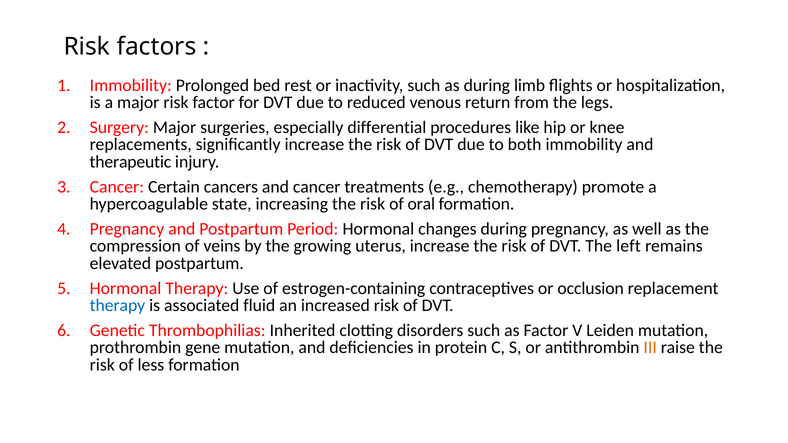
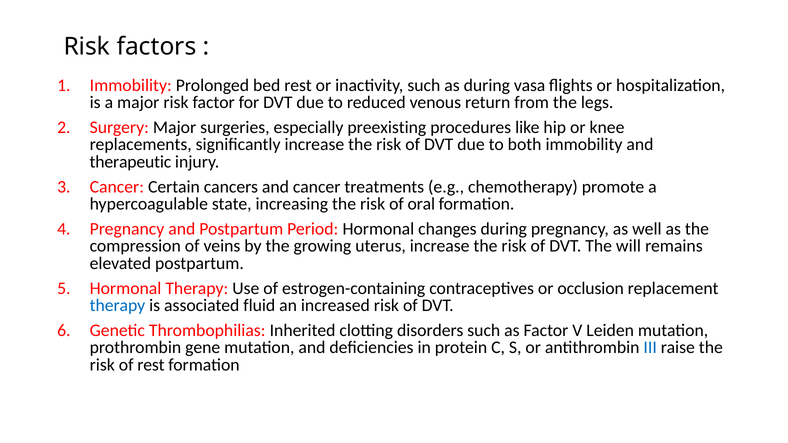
limb: limb -> vasa (530, 85)
differential: differential -> preexisting (387, 128)
left: left -> will (629, 246)
III colour: orange -> blue (650, 348)
of less: less -> rest (151, 365)
